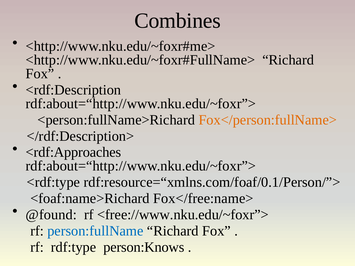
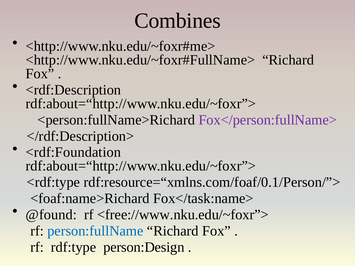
Fox</person:fullName> colour: orange -> purple (268, 120)
<rdf:Approaches: <rdf:Approaches -> <rdf:Foundation (73, 152)
Fox</free:name>: Fox</free:name> -> Fox</task:name> (203, 199)
person:Knows: person:Knows -> person:Design (144, 247)
